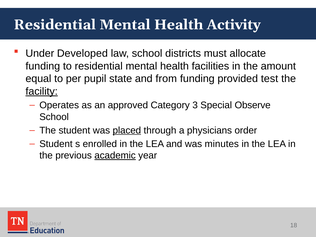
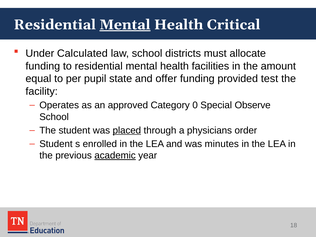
Mental underline: none -> present (125, 25)
Activity: Activity -> Critical (234, 25)
Developed: Developed -> Calculated (82, 53)
from: from -> offer (166, 79)
facility underline: present -> none (42, 91)
3: 3 -> 0 (195, 105)
